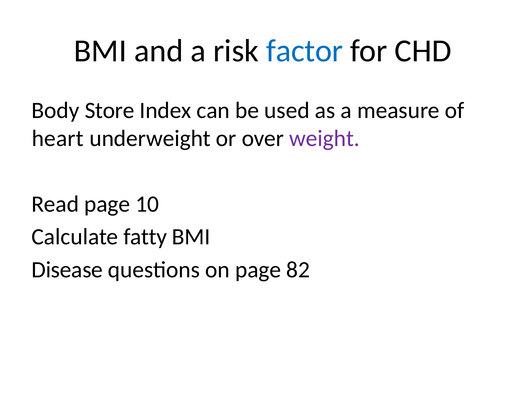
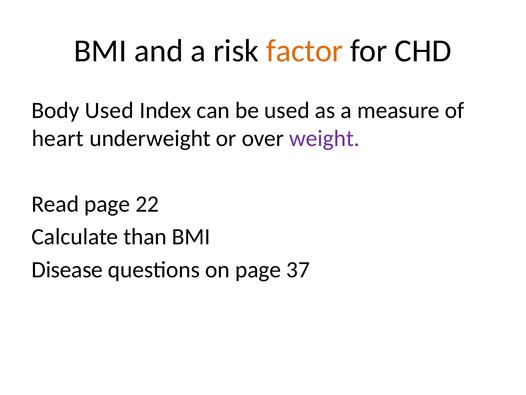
factor colour: blue -> orange (305, 51)
Body Store: Store -> Used (109, 110)
10: 10 -> 22 (147, 204)
fatty: fatty -> than (145, 237)
82: 82 -> 37 (298, 269)
